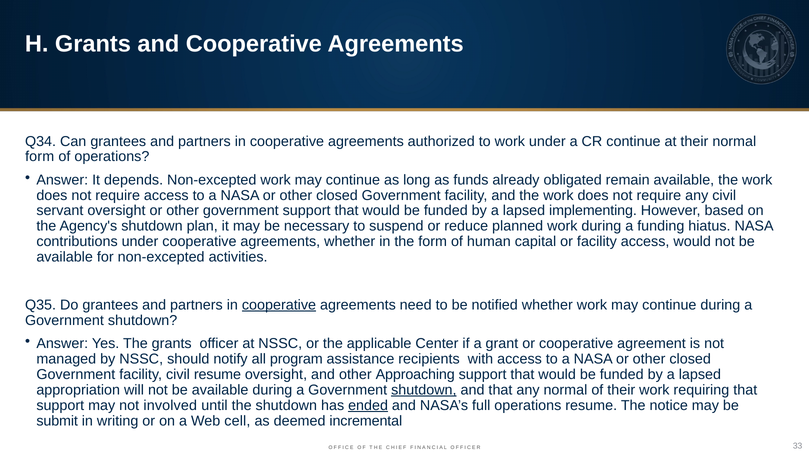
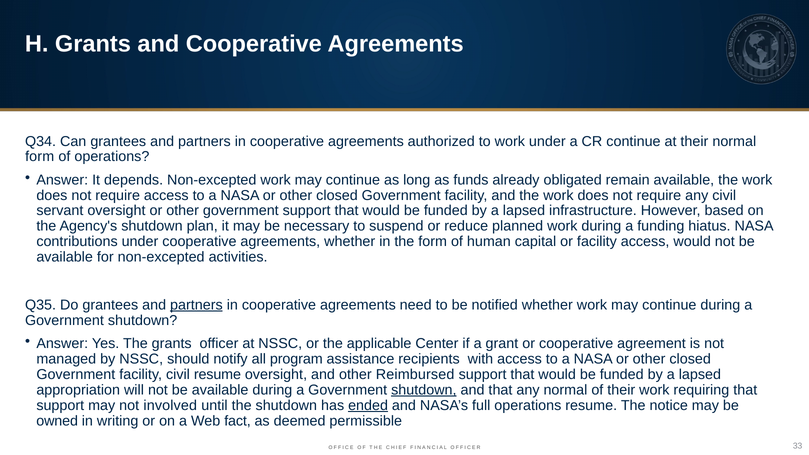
implementing: implementing -> infrastructure (593, 211)
partners underline: none -> present (196, 305)
cooperative underline: present -> none (279, 305)
Approaching: Approaching -> Reimbursed (415, 375)
submit: submit -> owned (57, 421)
cell: cell -> fact (238, 421)
incremental: incremental -> permissible (366, 421)
